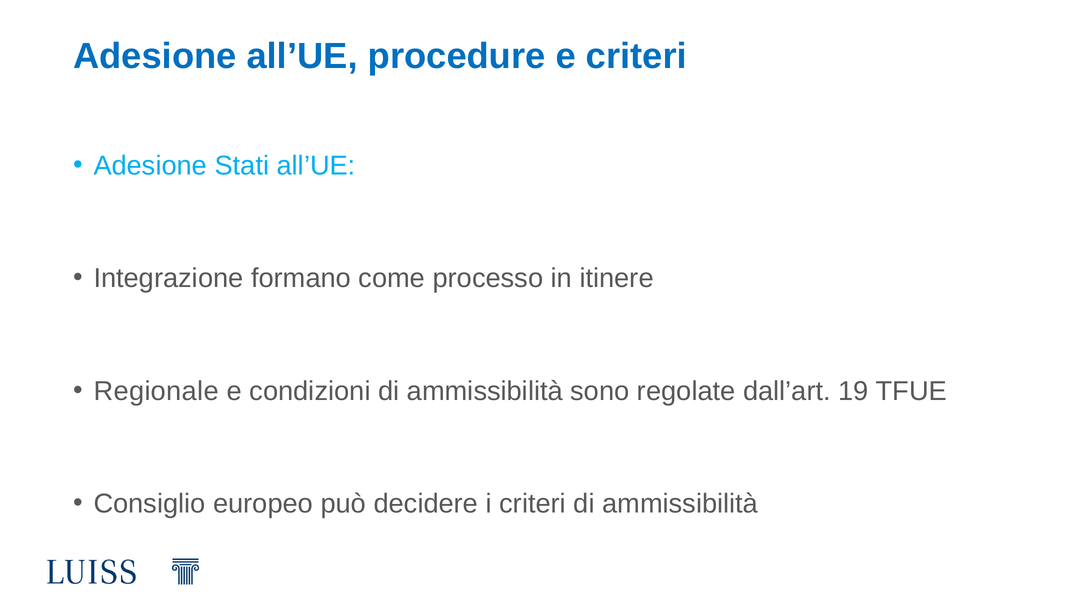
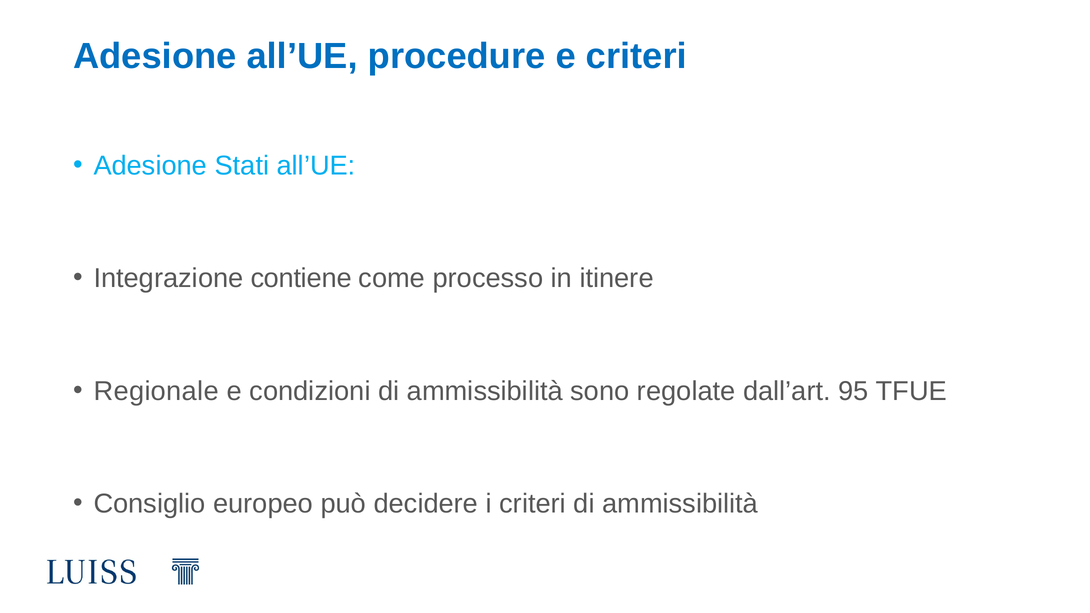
formano: formano -> contiene (301, 279)
19: 19 -> 95 (853, 391)
